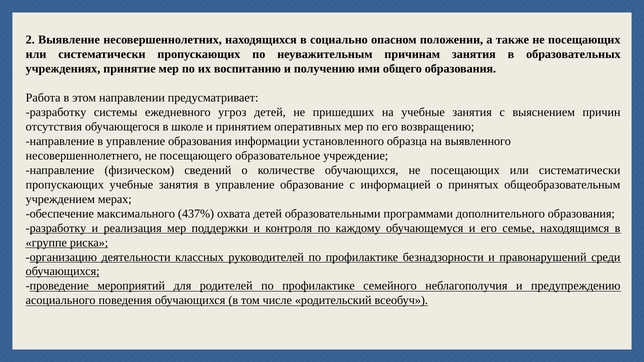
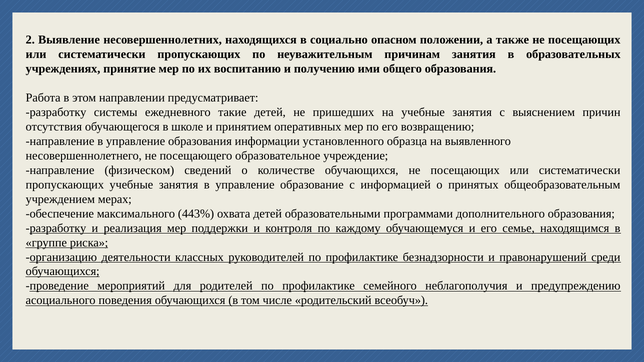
угроз: угроз -> такие (232, 112)
437%: 437% -> 443% (196, 214)
